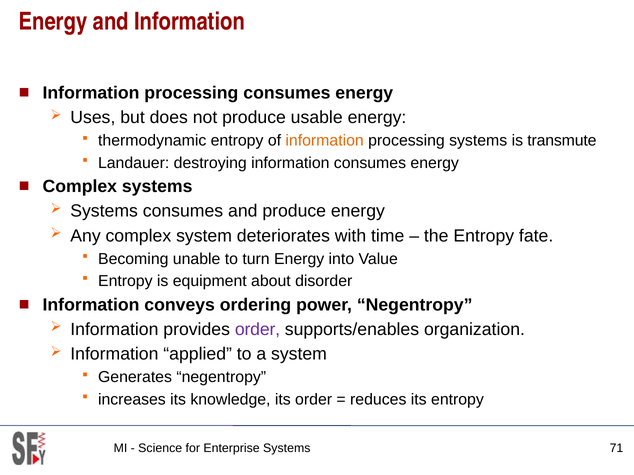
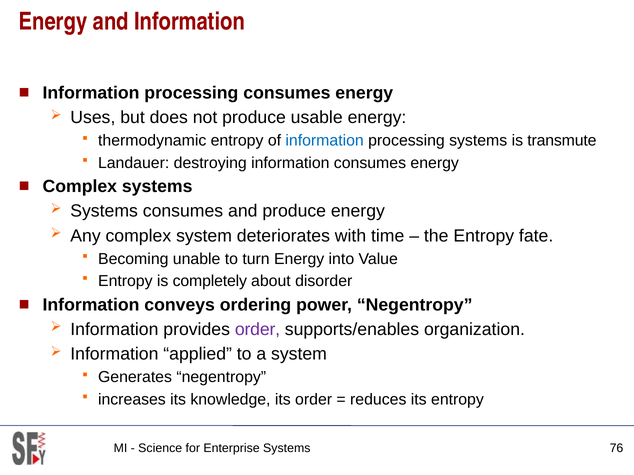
information colour: orange -> blue (325, 141)
equipment: equipment -> completely (210, 281)
71: 71 -> 76 (616, 449)
